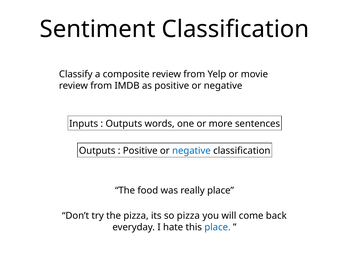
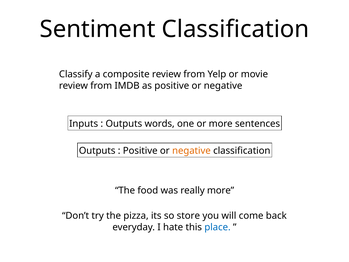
negative colour: blue -> orange (191, 151)
really place: place -> more (221, 190)
so pizza: pizza -> store (188, 215)
